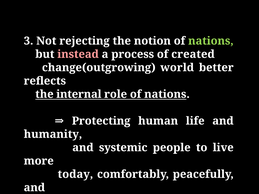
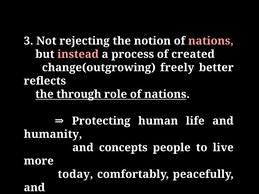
nations colour: light green -> pink (211, 41)
world: world -> freely (177, 68)
internal: internal -> through (79, 94)
systemic: systemic -> concepts (123, 148)
